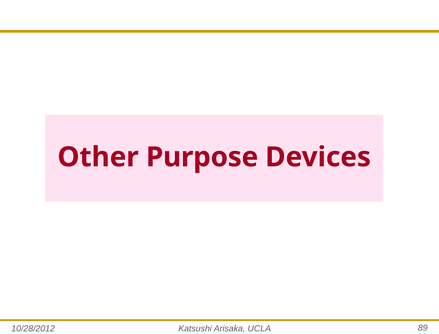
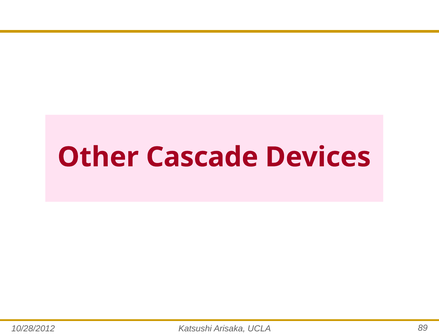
Purpose: Purpose -> Cascade (202, 157)
